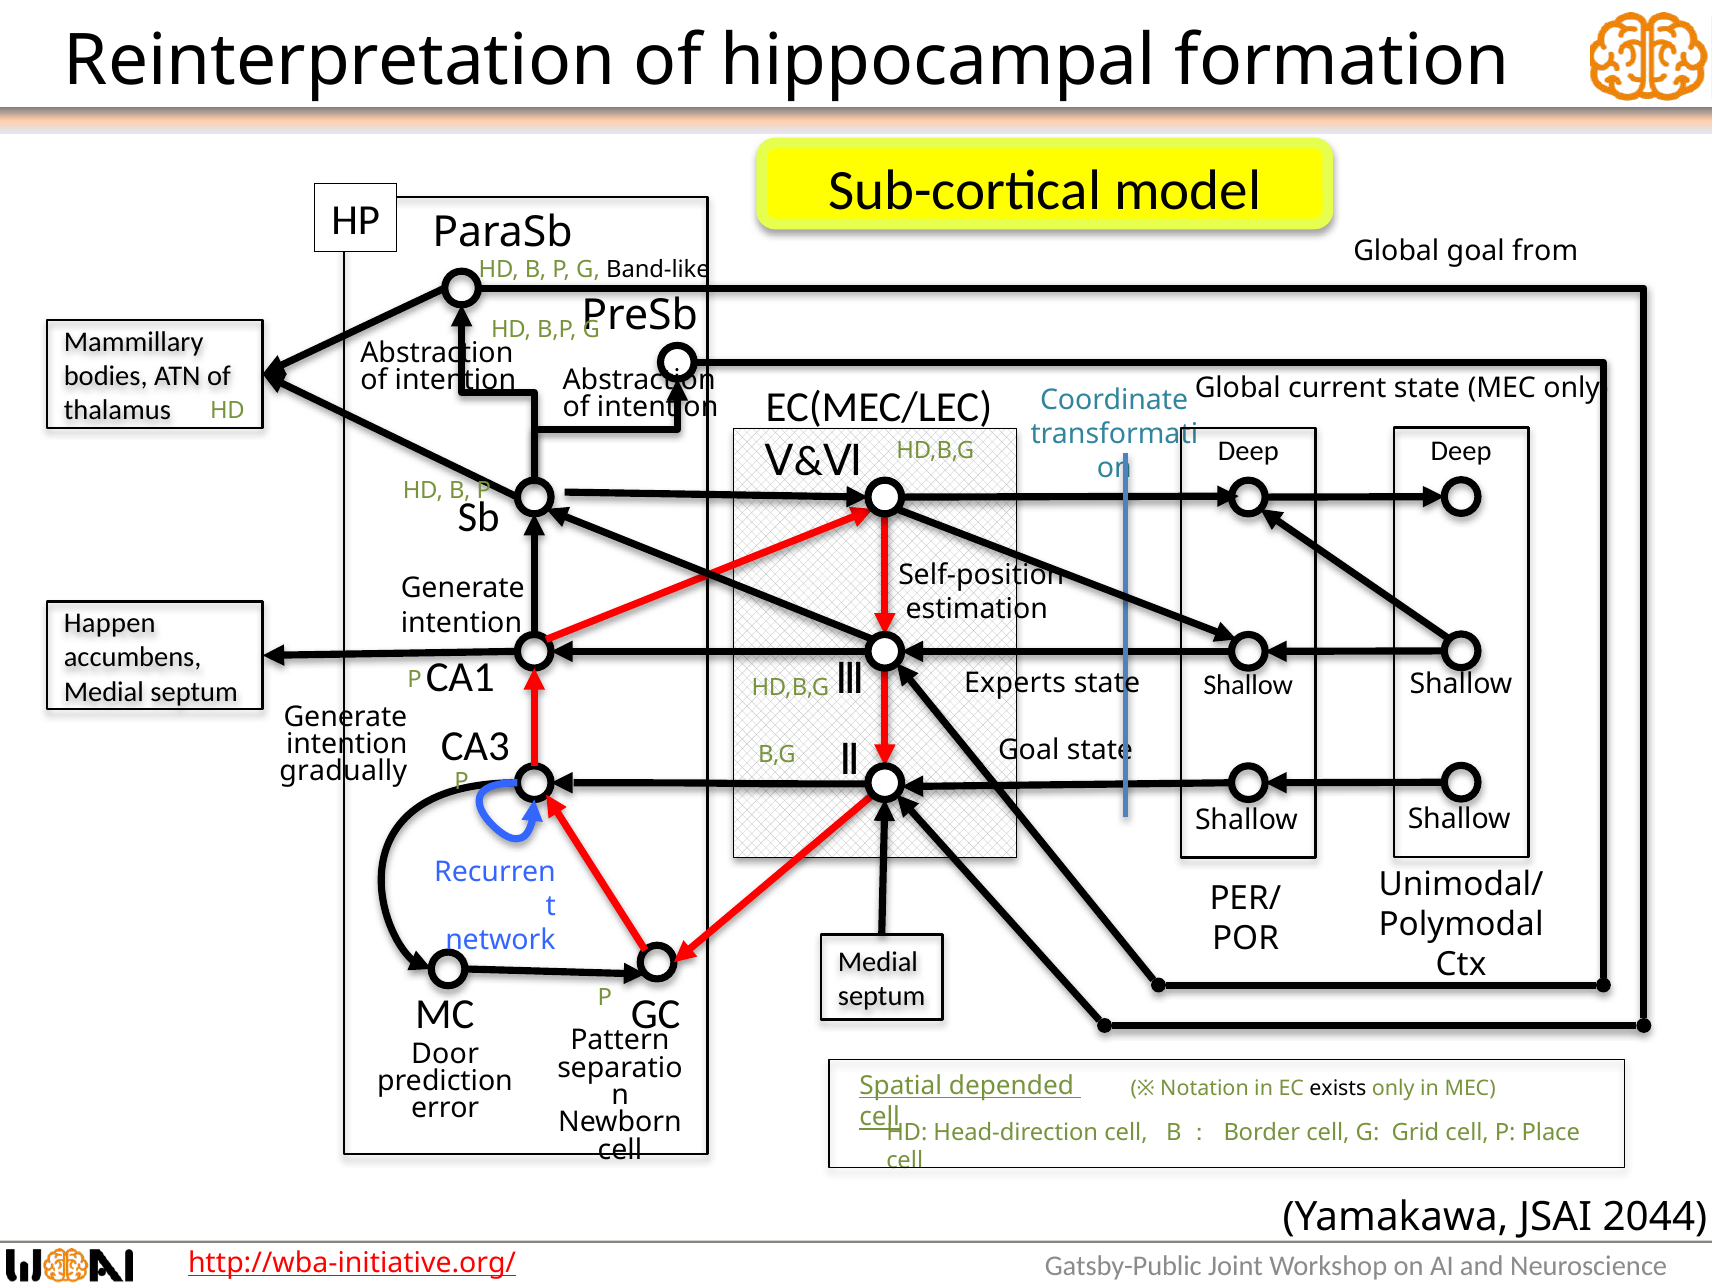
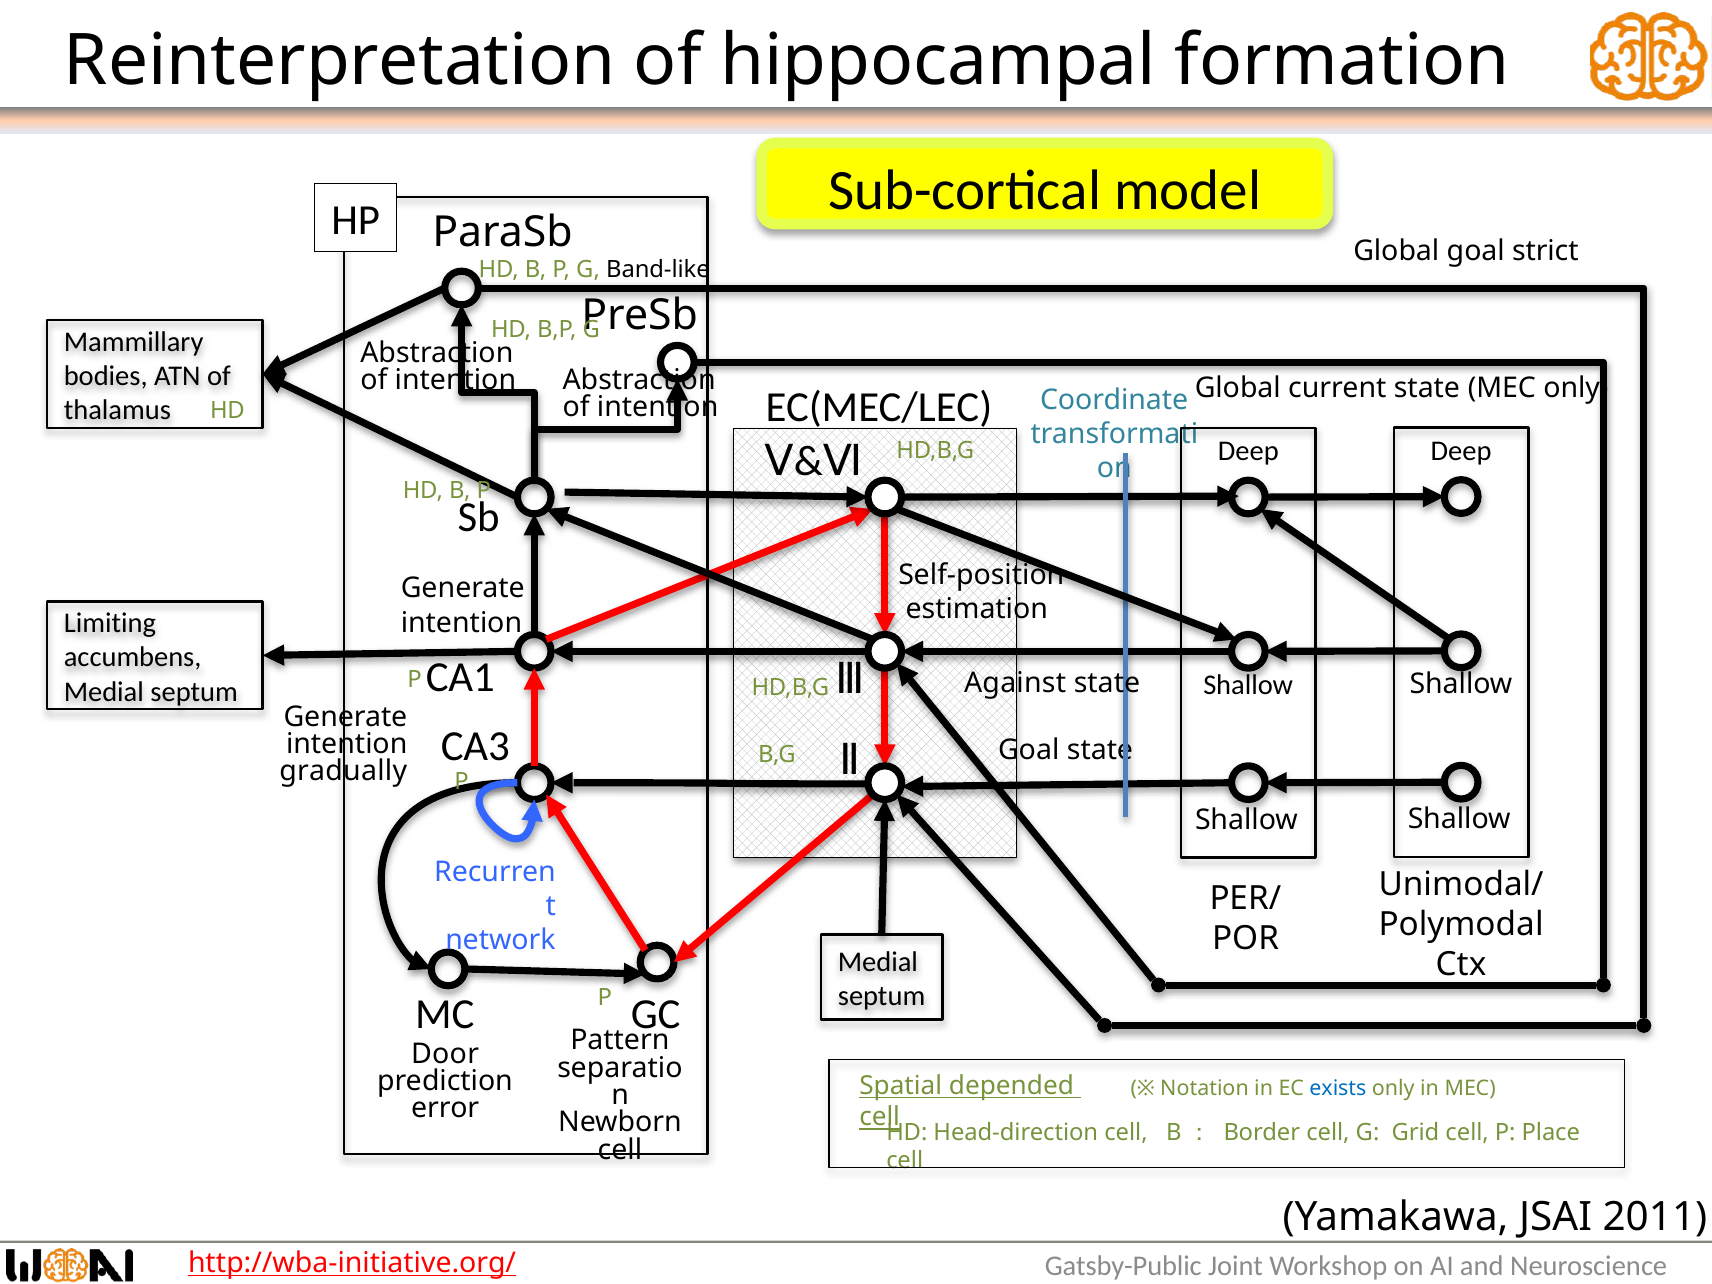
from: from -> strict (1545, 252)
Happen: Happen -> Limiting (110, 623)
Experts: Experts -> Against (1015, 683)
exists colour: black -> blue (1338, 1088)
2044: 2044 -> 2011 (1655, 1217)
